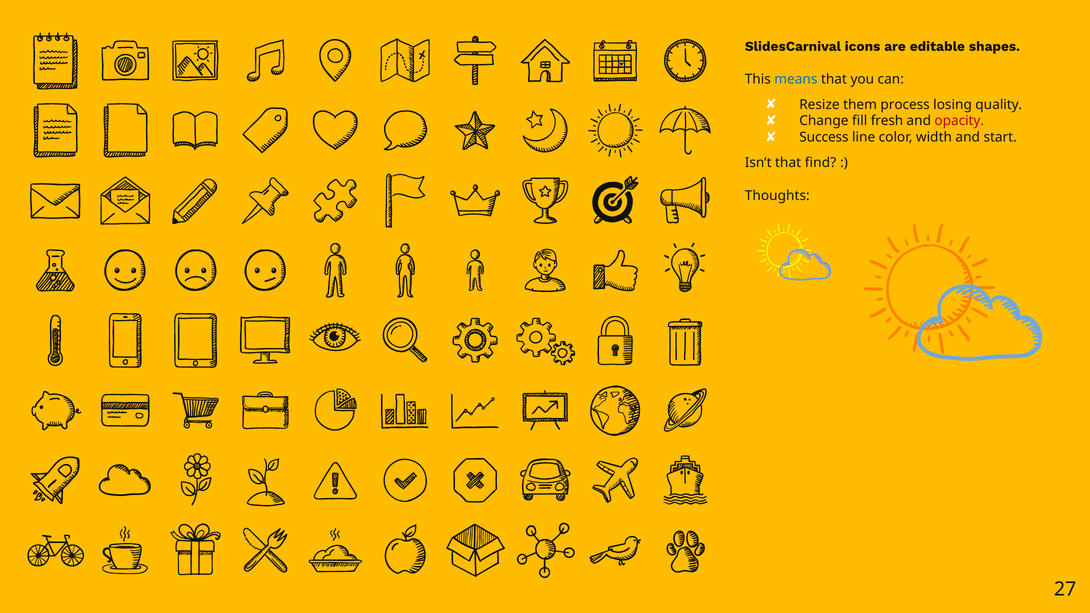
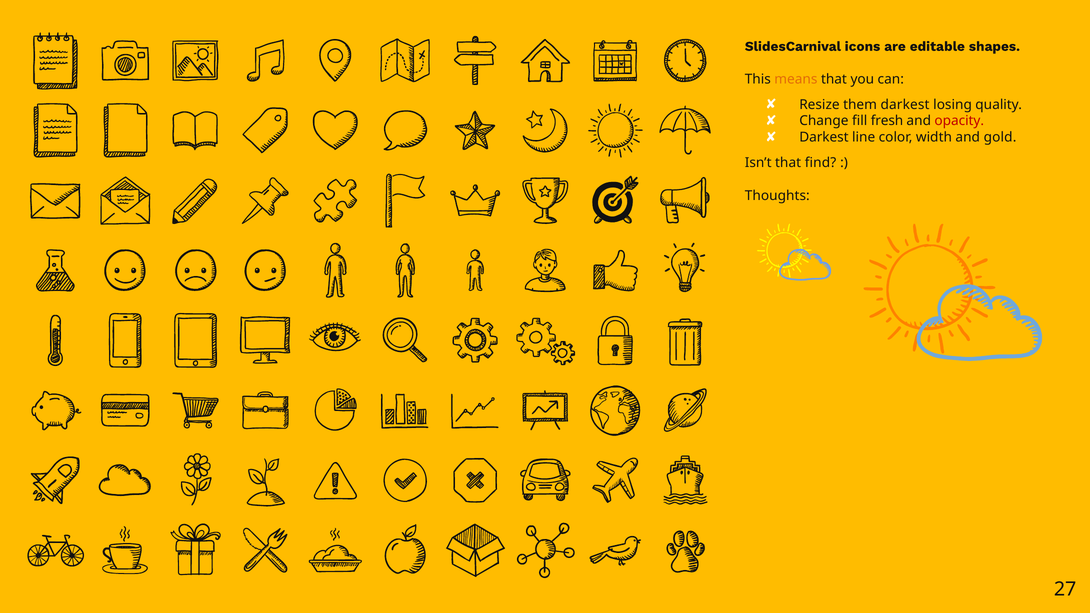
means colour: blue -> orange (796, 79)
them process: process -> darkest (905, 105)
Success: Success -> Darkest (824, 137)
start: start -> gold (1000, 137)
